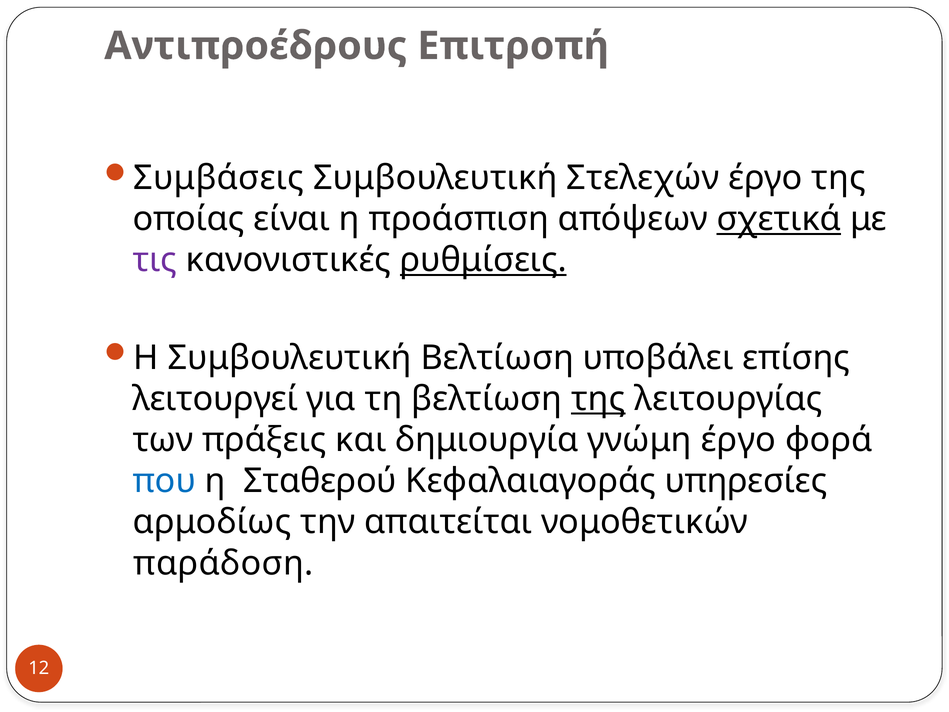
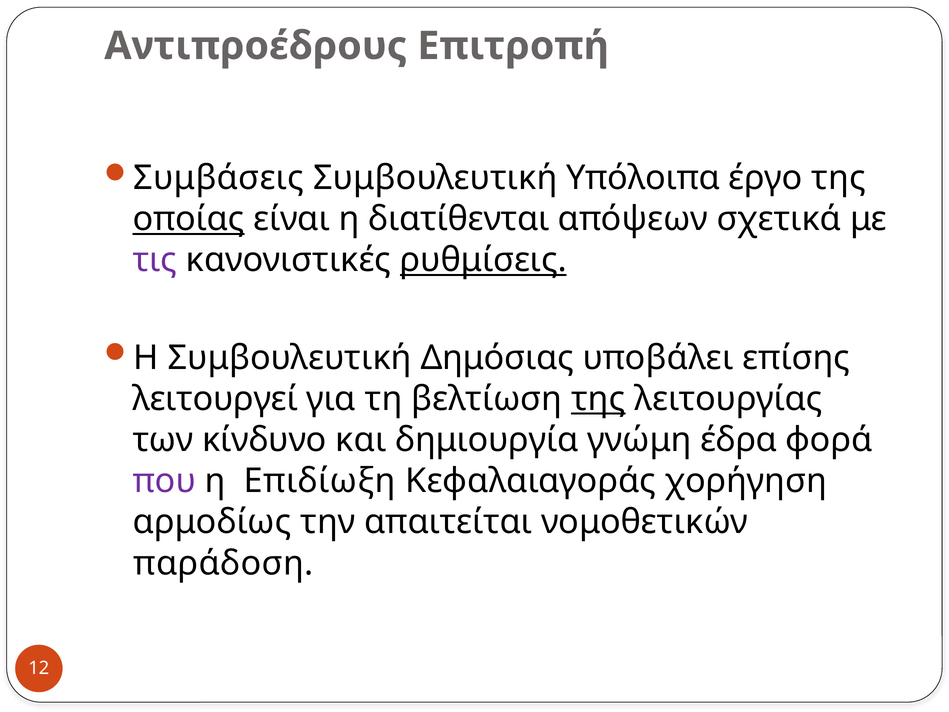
Στελεχών: Στελεχών -> Υπόλοιπα (643, 178)
οποίας underline: none -> present (189, 219)
προάσπιση: προάσπιση -> διατίθενται (459, 219)
σχετικά underline: present -> none (779, 219)
Συμβουλευτική Βελτίωση: Βελτίωση -> Δημόσιας (497, 358)
πράξεις: πράξεις -> κίνδυνο (264, 440)
γνώμη έργο: έργο -> έδρα (739, 440)
που colour: blue -> purple (164, 481)
Σταθερού: Σταθερού -> Επιδίωξη (320, 481)
υπηρεσίες: υπηρεσίες -> χορήγηση (746, 481)
